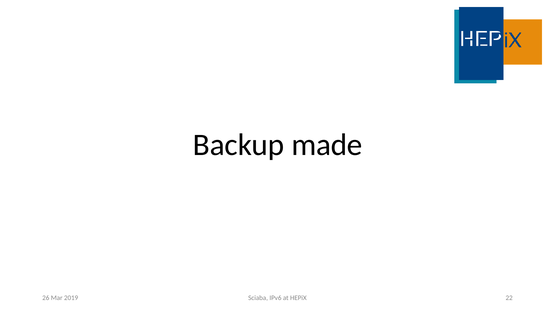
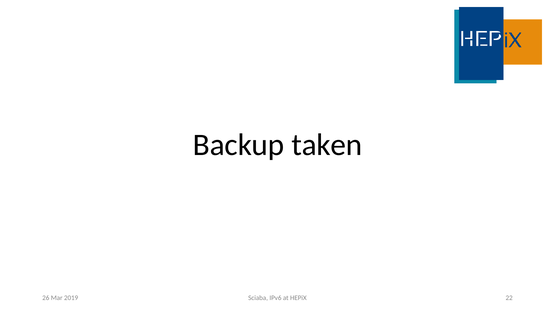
made: made -> taken (327, 145)
